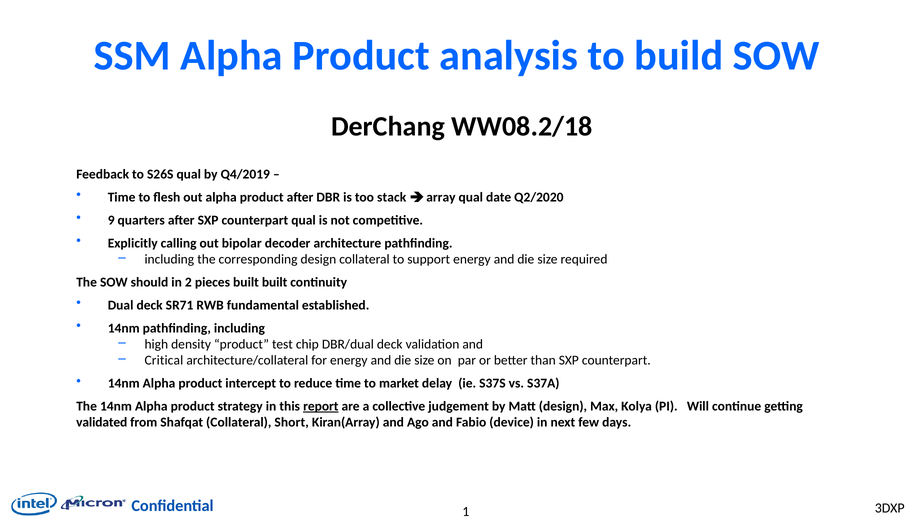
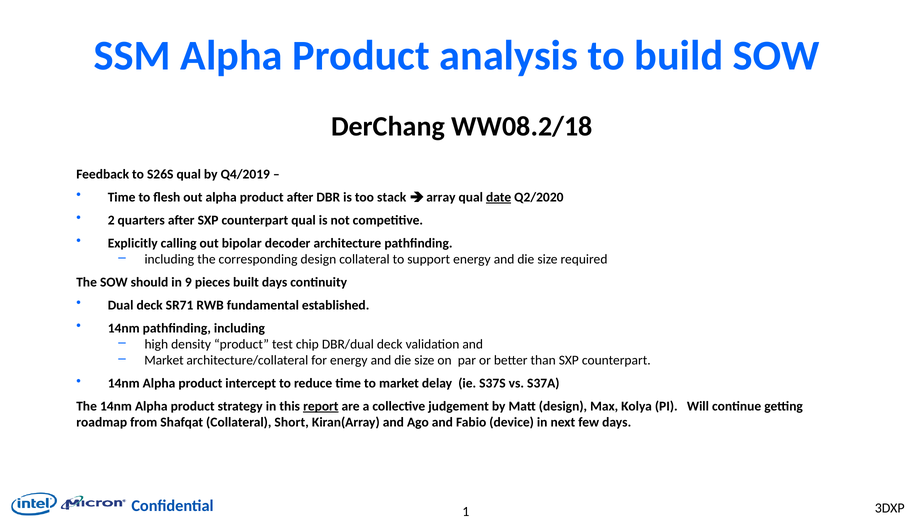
date underline: none -> present (499, 197)
9: 9 -> 2 (111, 220)
2: 2 -> 9 (188, 282)
built built: built -> days (275, 282)
Critical: Critical -> Market (164, 360)
validated: validated -> roadmap (102, 422)
